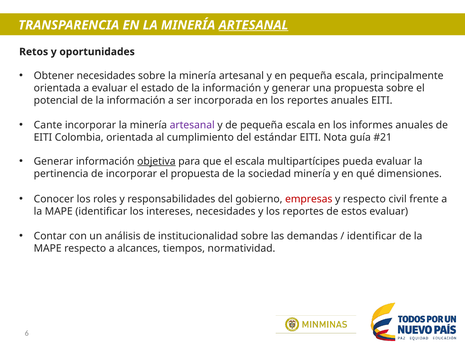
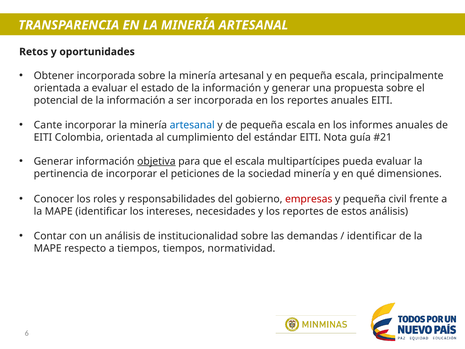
ARTESANAL underline: present -> none (253, 25)
Obtener necesidades: necesidades -> incorporada (106, 76)
artesanal colour: purple -> blue (192, 125)
el propuesta: propuesta -> peticiones (195, 174)
y respecto: respecto -> pequeña (364, 199)
estos evaluar: evaluar -> análisis (389, 211)
a alcances: alcances -> tiempos (139, 248)
